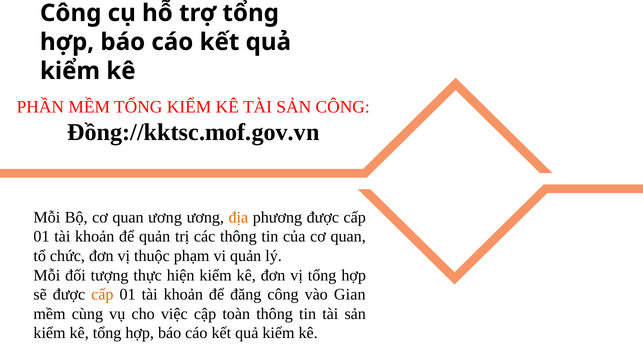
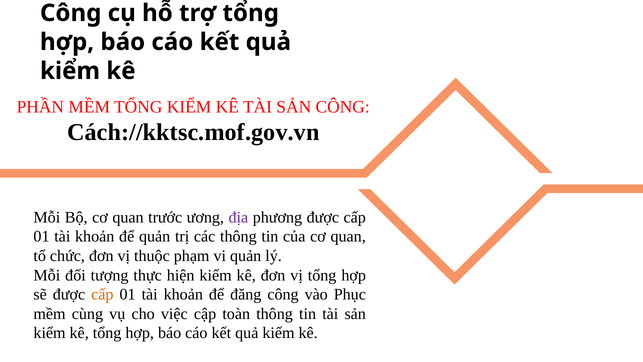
Đồng://kktsc.mof.gov.vn: Đồng://kktsc.mof.gov.vn -> Cách://kktsc.mof.gov.vn (193, 132)
quan ương: ương -> trước (165, 217)
địa colour: orange -> purple (238, 217)
Gian: Gian -> Phục (350, 294)
